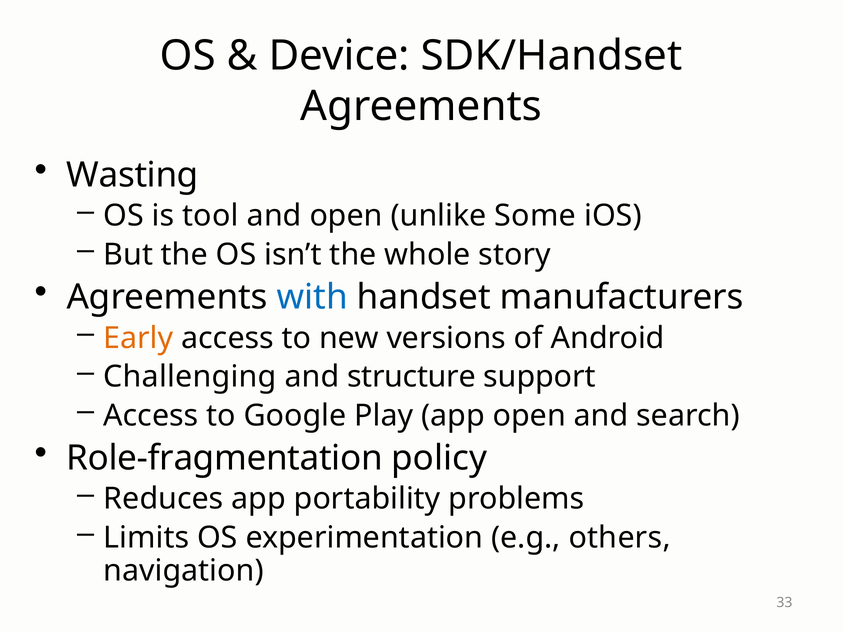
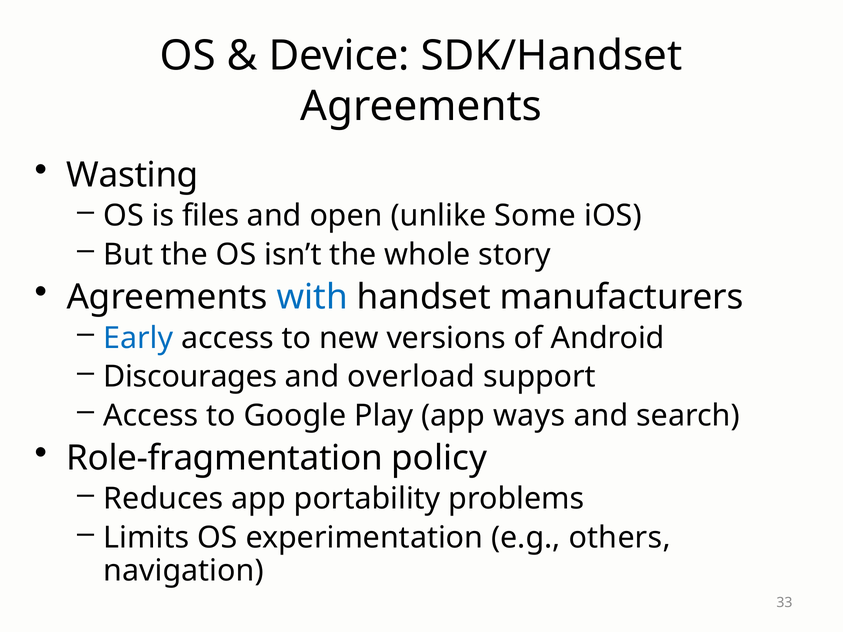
tool: tool -> files (211, 216)
Early colour: orange -> blue (138, 338)
Challenging: Challenging -> Discourages (190, 377)
structure: structure -> overload (411, 377)
app open: open -> ways (529, 416)
